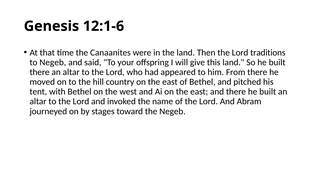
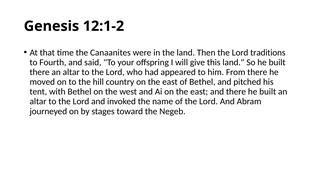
12:1-6: 12:1-6 -> 12:1-2 (104, 26)
to Negeb: Negeb -> Fourth (53, 63)
